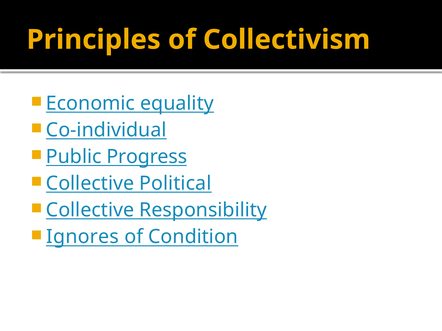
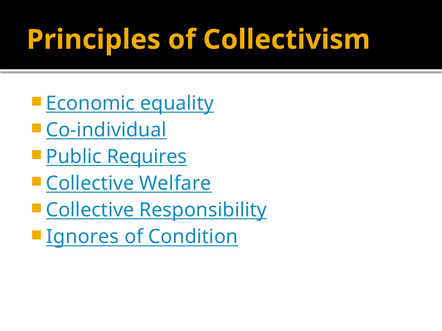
Progress: Progress -> Requires (147, 157)
Political: Political -> Welfare (175, 184)
